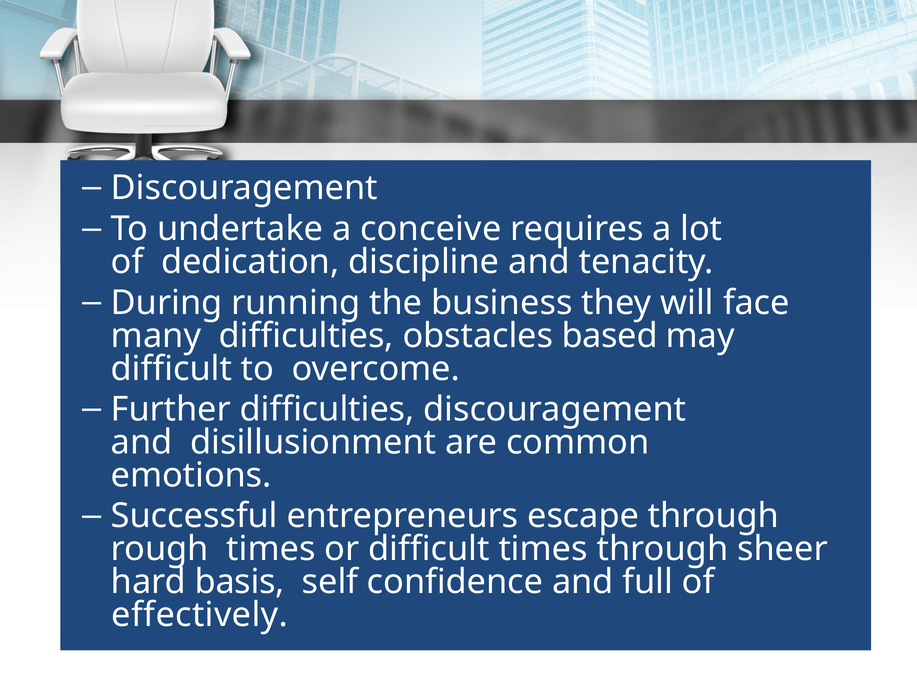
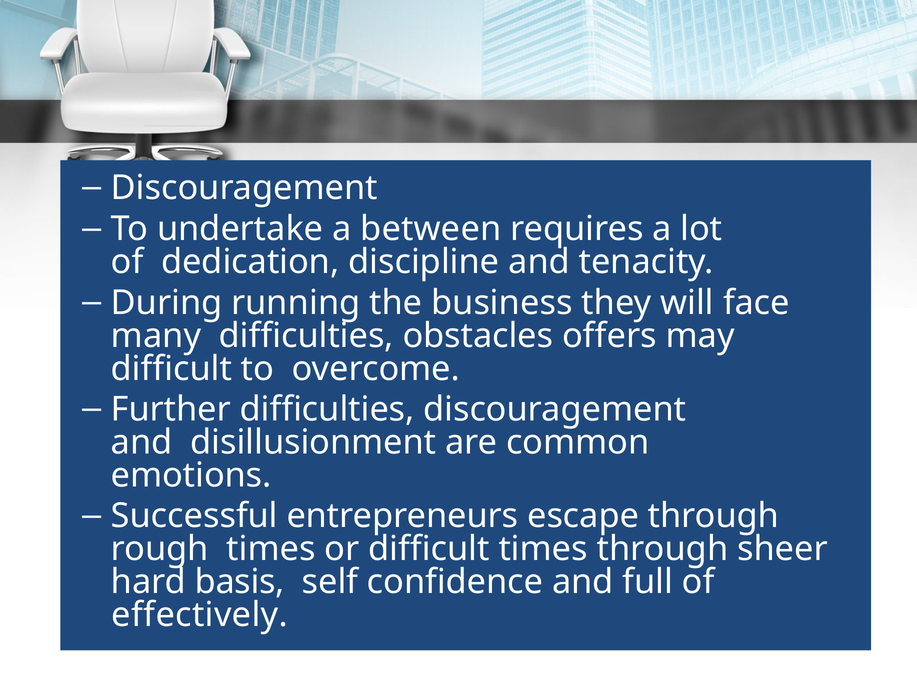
conceive: conceive -> between (431, 229)
based: based -> offers (609, 336)
